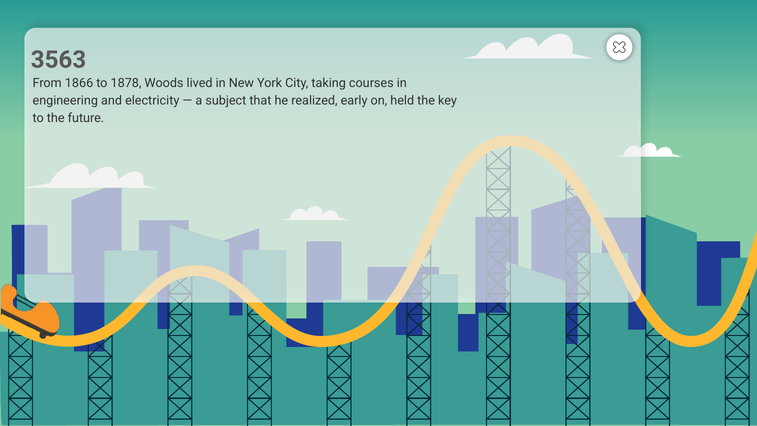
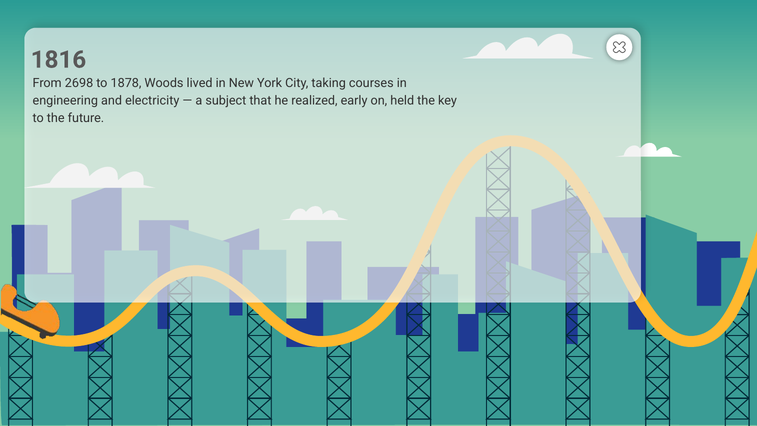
3563: 3563 -> 1816 (58, 60)
1866: 1866 -> 2698 (79, 83)
